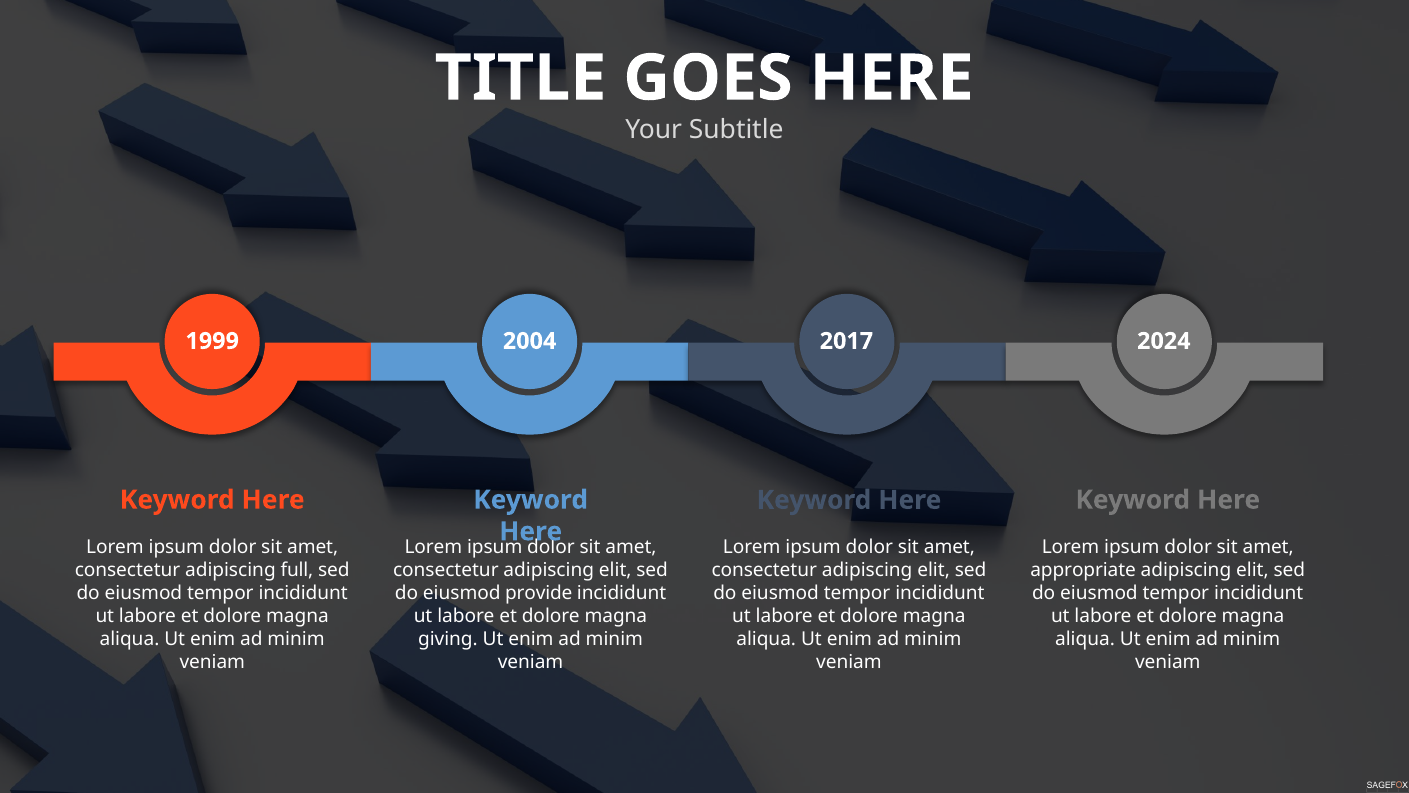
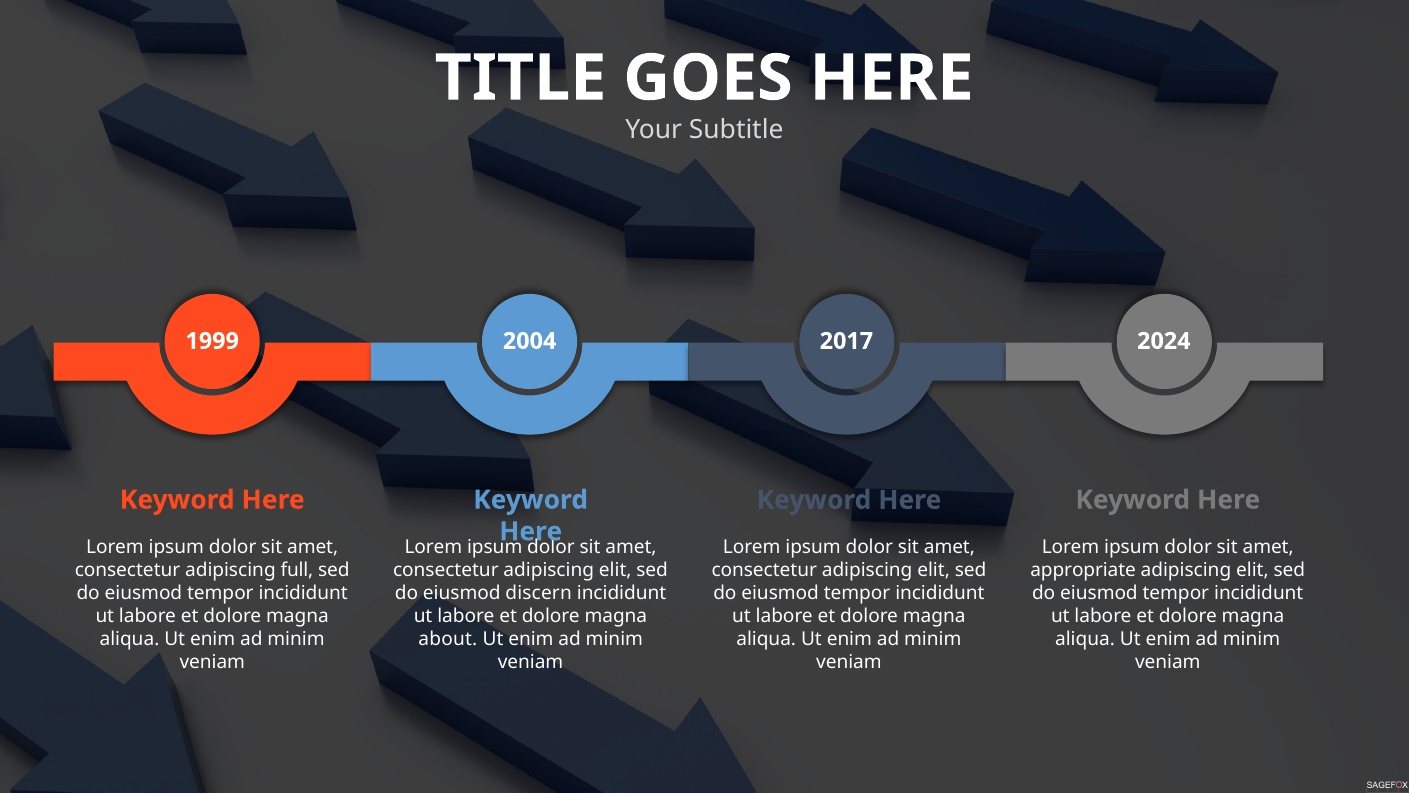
provide: provide -> discern (539, 593)
giving: giving -> about (448, 639)
